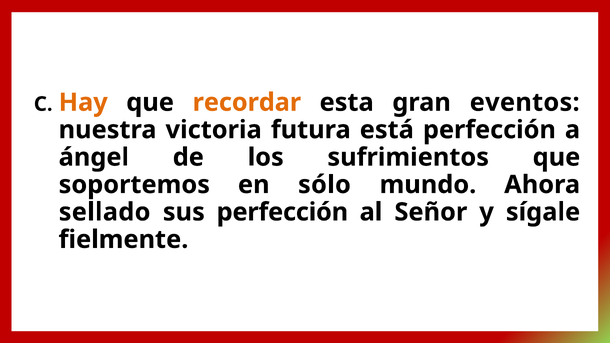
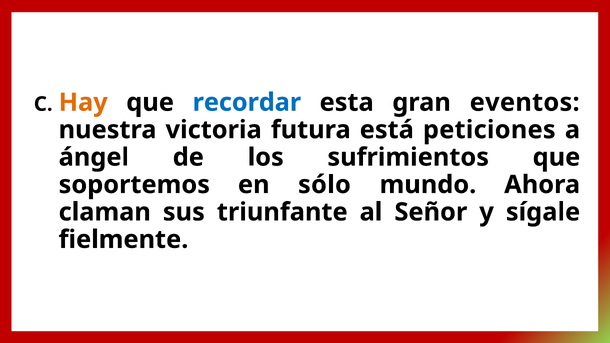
recordar colour: orange -> blue (247, 102)
está perfección: perfección -> peticiones (489, 130)
sellado: sellado -> claman (105, 212)
sus perfección: perfección -> triunfante (282, 212)
